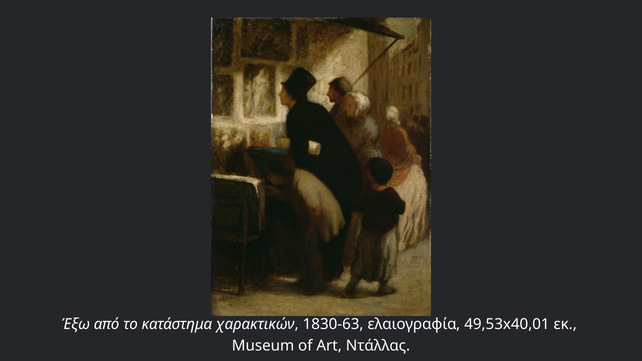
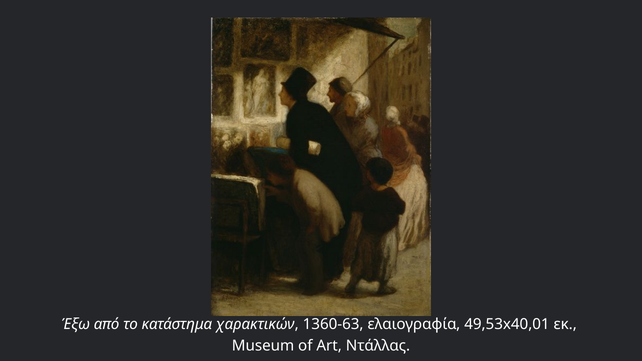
1830-63: 1830-63 -> 1360-63 (333, 325)
